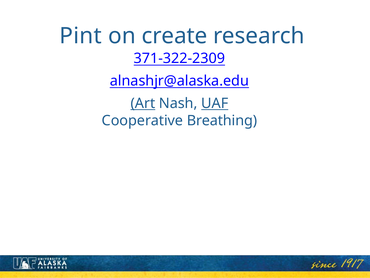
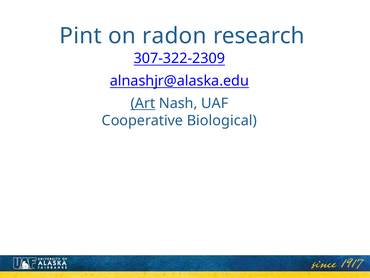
create: create -> radon (174, 36)
371-322-2309: 371-322-2309 -> 307-322-2309 (179, 58)
UAF underline: present -> none (215, 103)
Breathing: Breathing -> Biological (222, 121)
